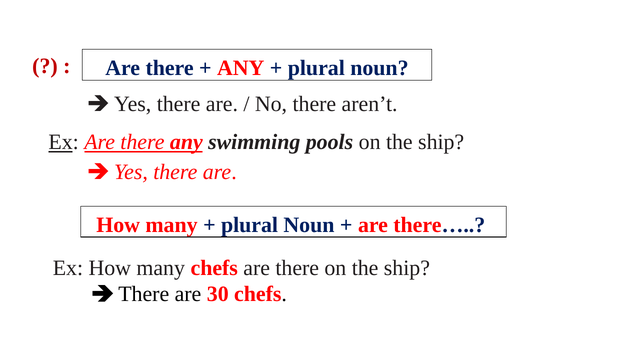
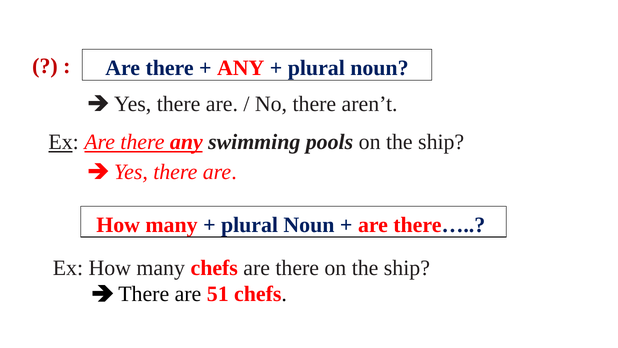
30: 30 -> 51 (218, 294)
